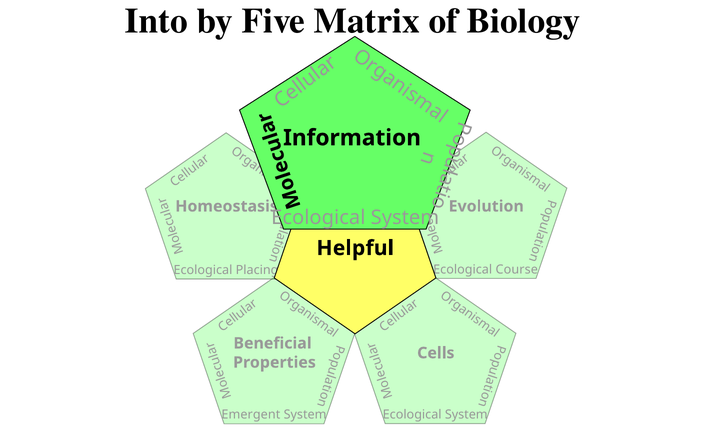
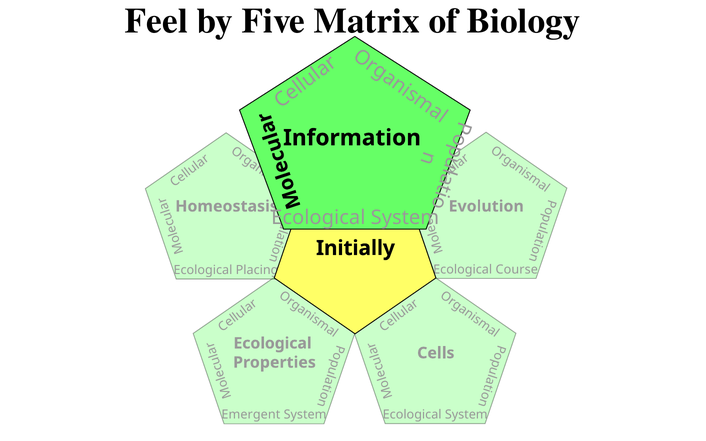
Into: Into -> Feel (156, 21)
Helpful: Helpful -> Initially (355, 248)
Beneficial: Beneficial -> Ecological (273, 343)
